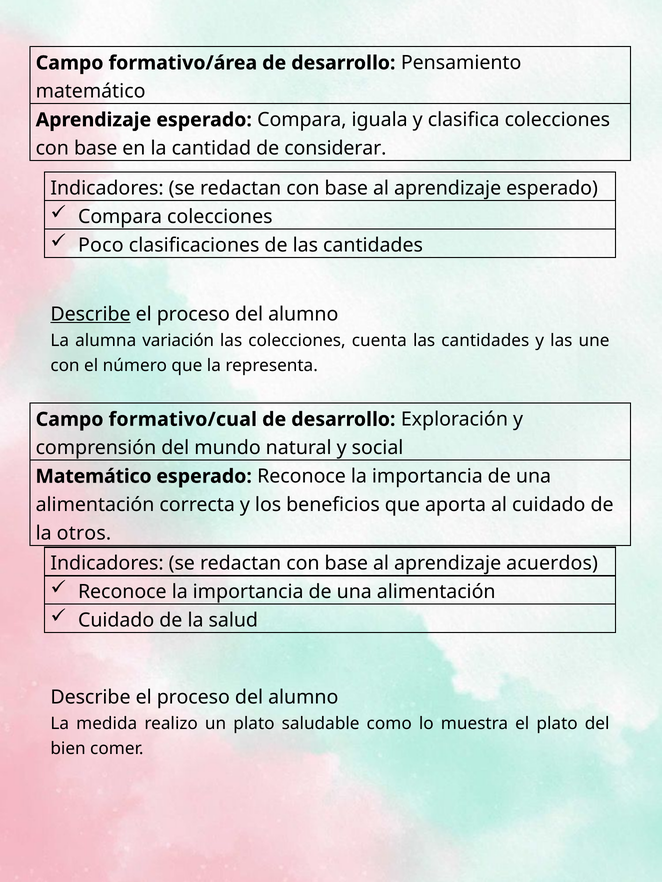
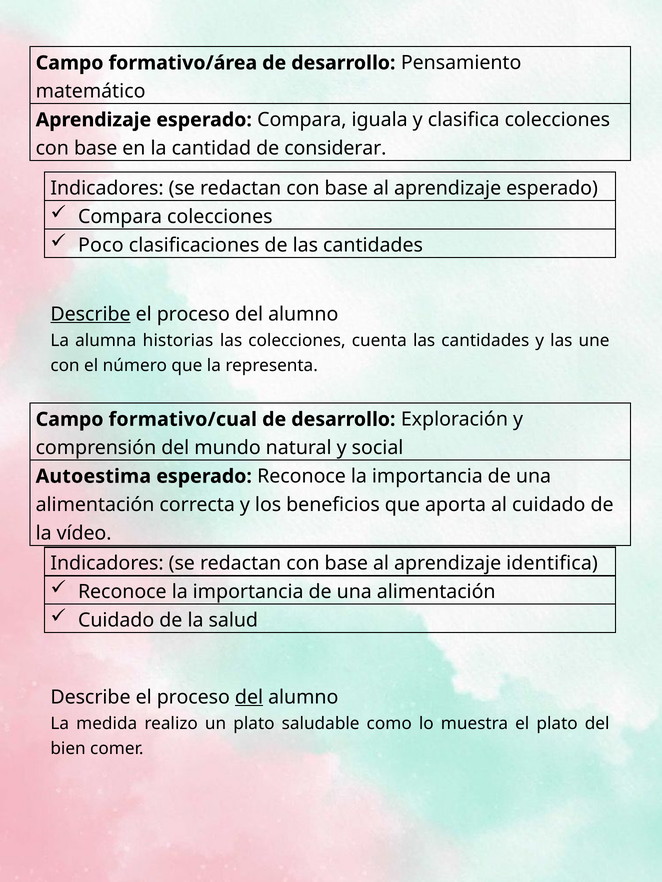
variación: variación -> historias (178, 341)
Matemático: Matemático -> Autoestima (93, 477)
otros: otros -> vídeo (84, 534)
acuerdos: acuerdos -> identifica (552, 564)
del underline: none -> present (249, 698)
